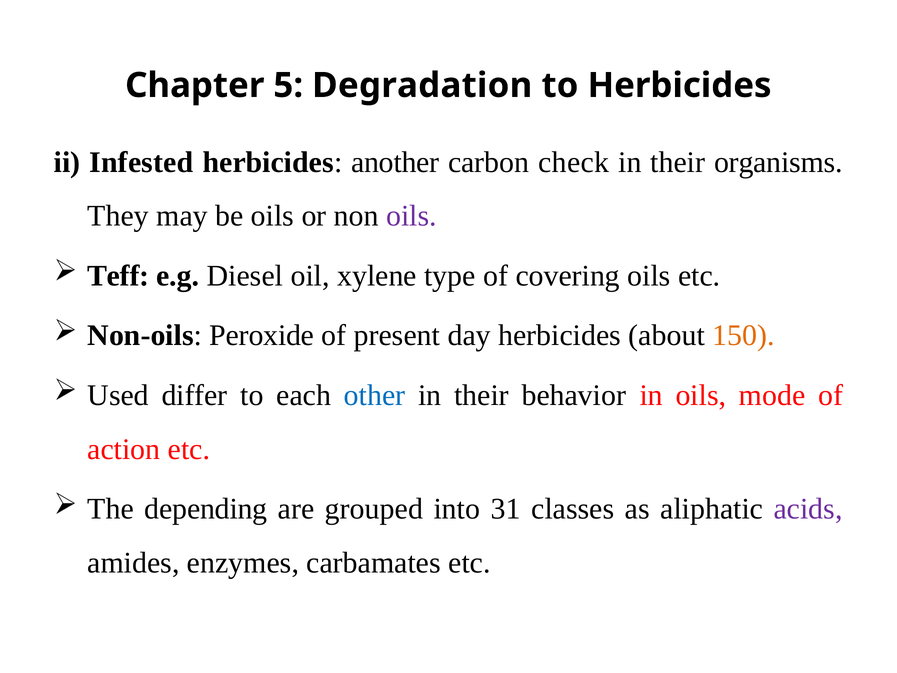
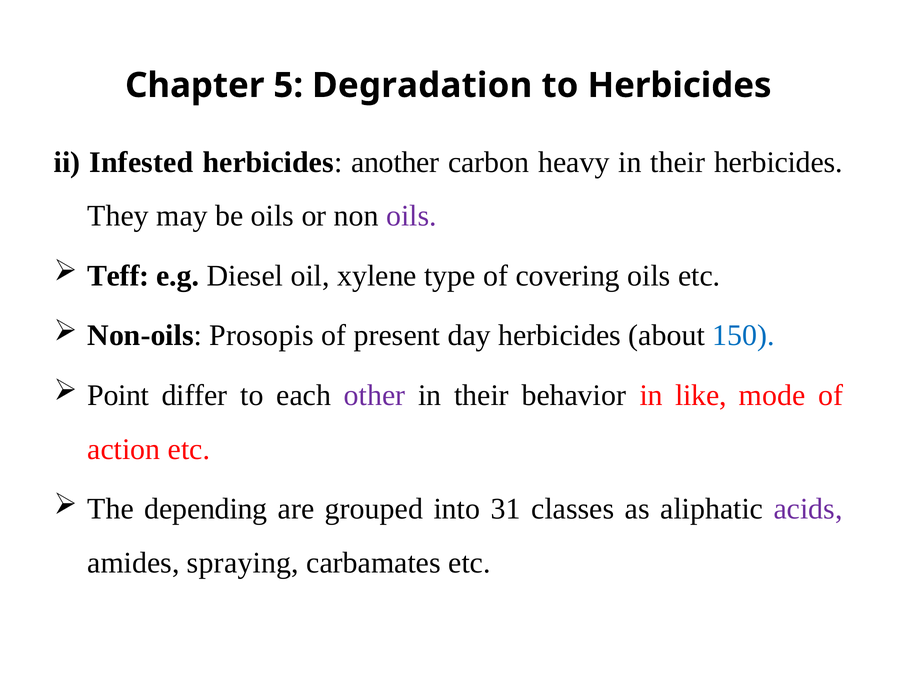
check: check -> heavy (574, 162)
their organisms: organisms -> herbicides (778, 162)
Peroxide: Peroxide -> Prosopis (262, 335)
150 colour: orange -> blue (743, 335)
Used: Used -> Point (118, 395)
other colour: blue -> purple (375, 395)
in oils: oils -> like (701, 395)
enzymes: enzymes -> spraying (243, 563)
